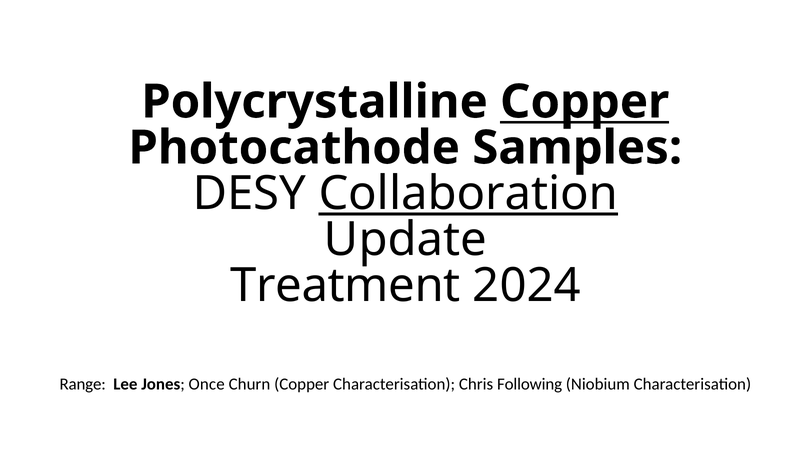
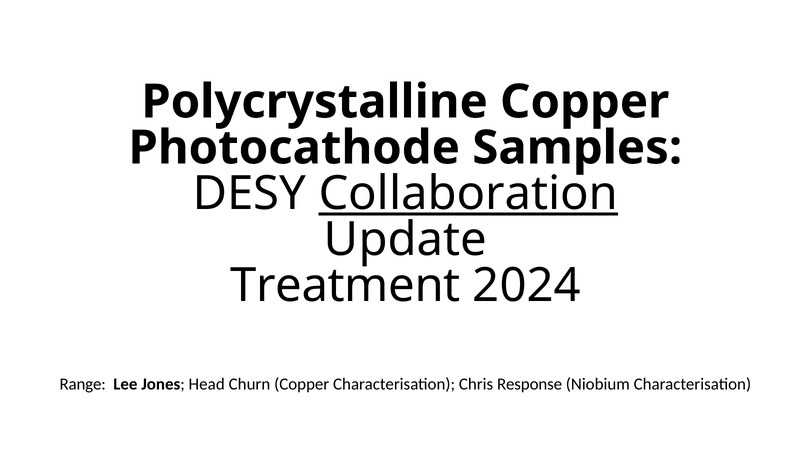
Copper underline: present -> none (585, 102)
Once: Once -> Head (207, 384)
Following: Following -> Response (530, 384)
